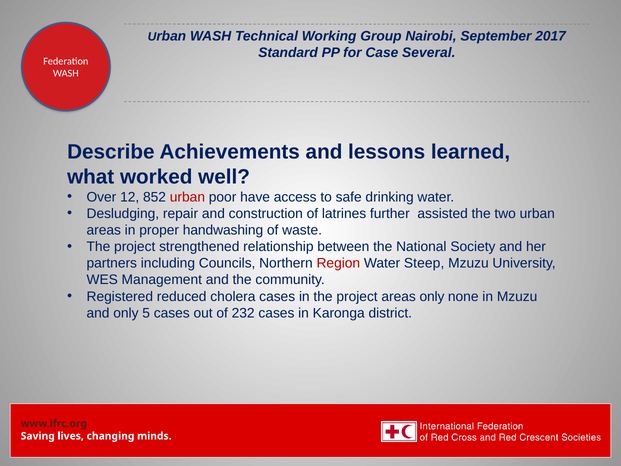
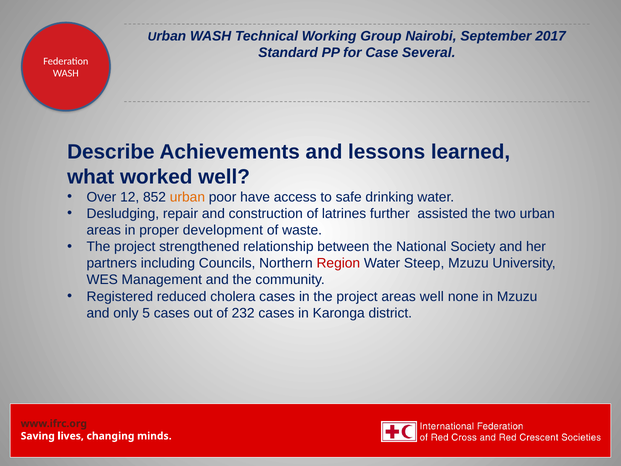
urban colour: red -> orange (187, 197)
handwashing: handwashing -> development (223, 230)
areas only: only -> well (432, 296)
